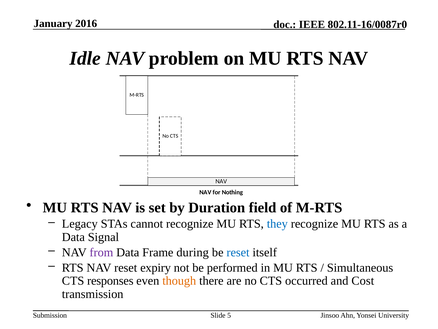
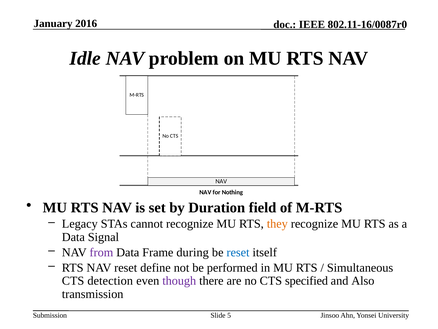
they colour: blue -> orange (277, 224)
expiry: expiry -> define (155, 267)
responses: responses -> detection (110, 280)
though colour: orange -> purple (179, 280)
occurred: occurred -> specified (306, 280)
Cost: Cost -> Also (363, 280)
